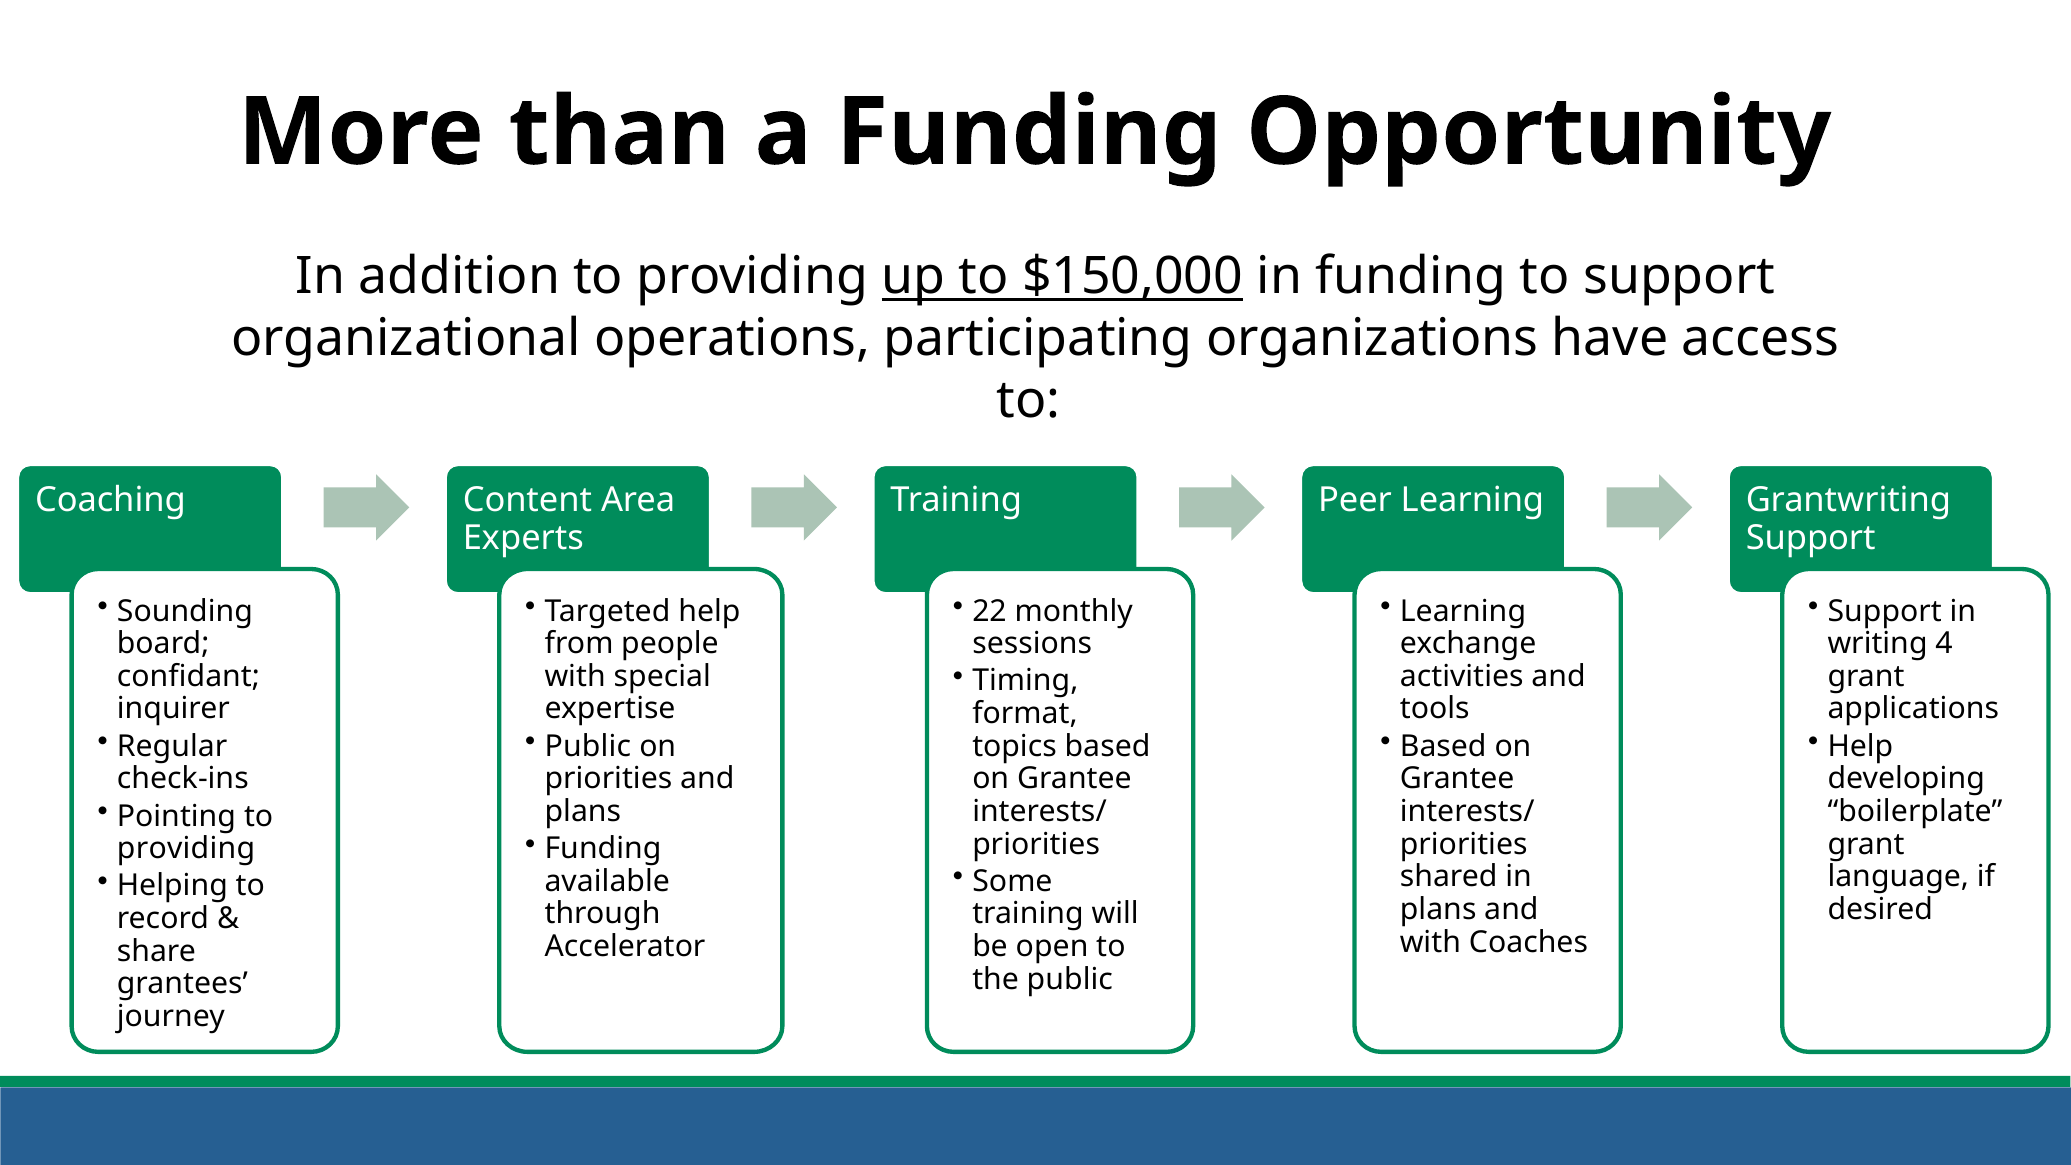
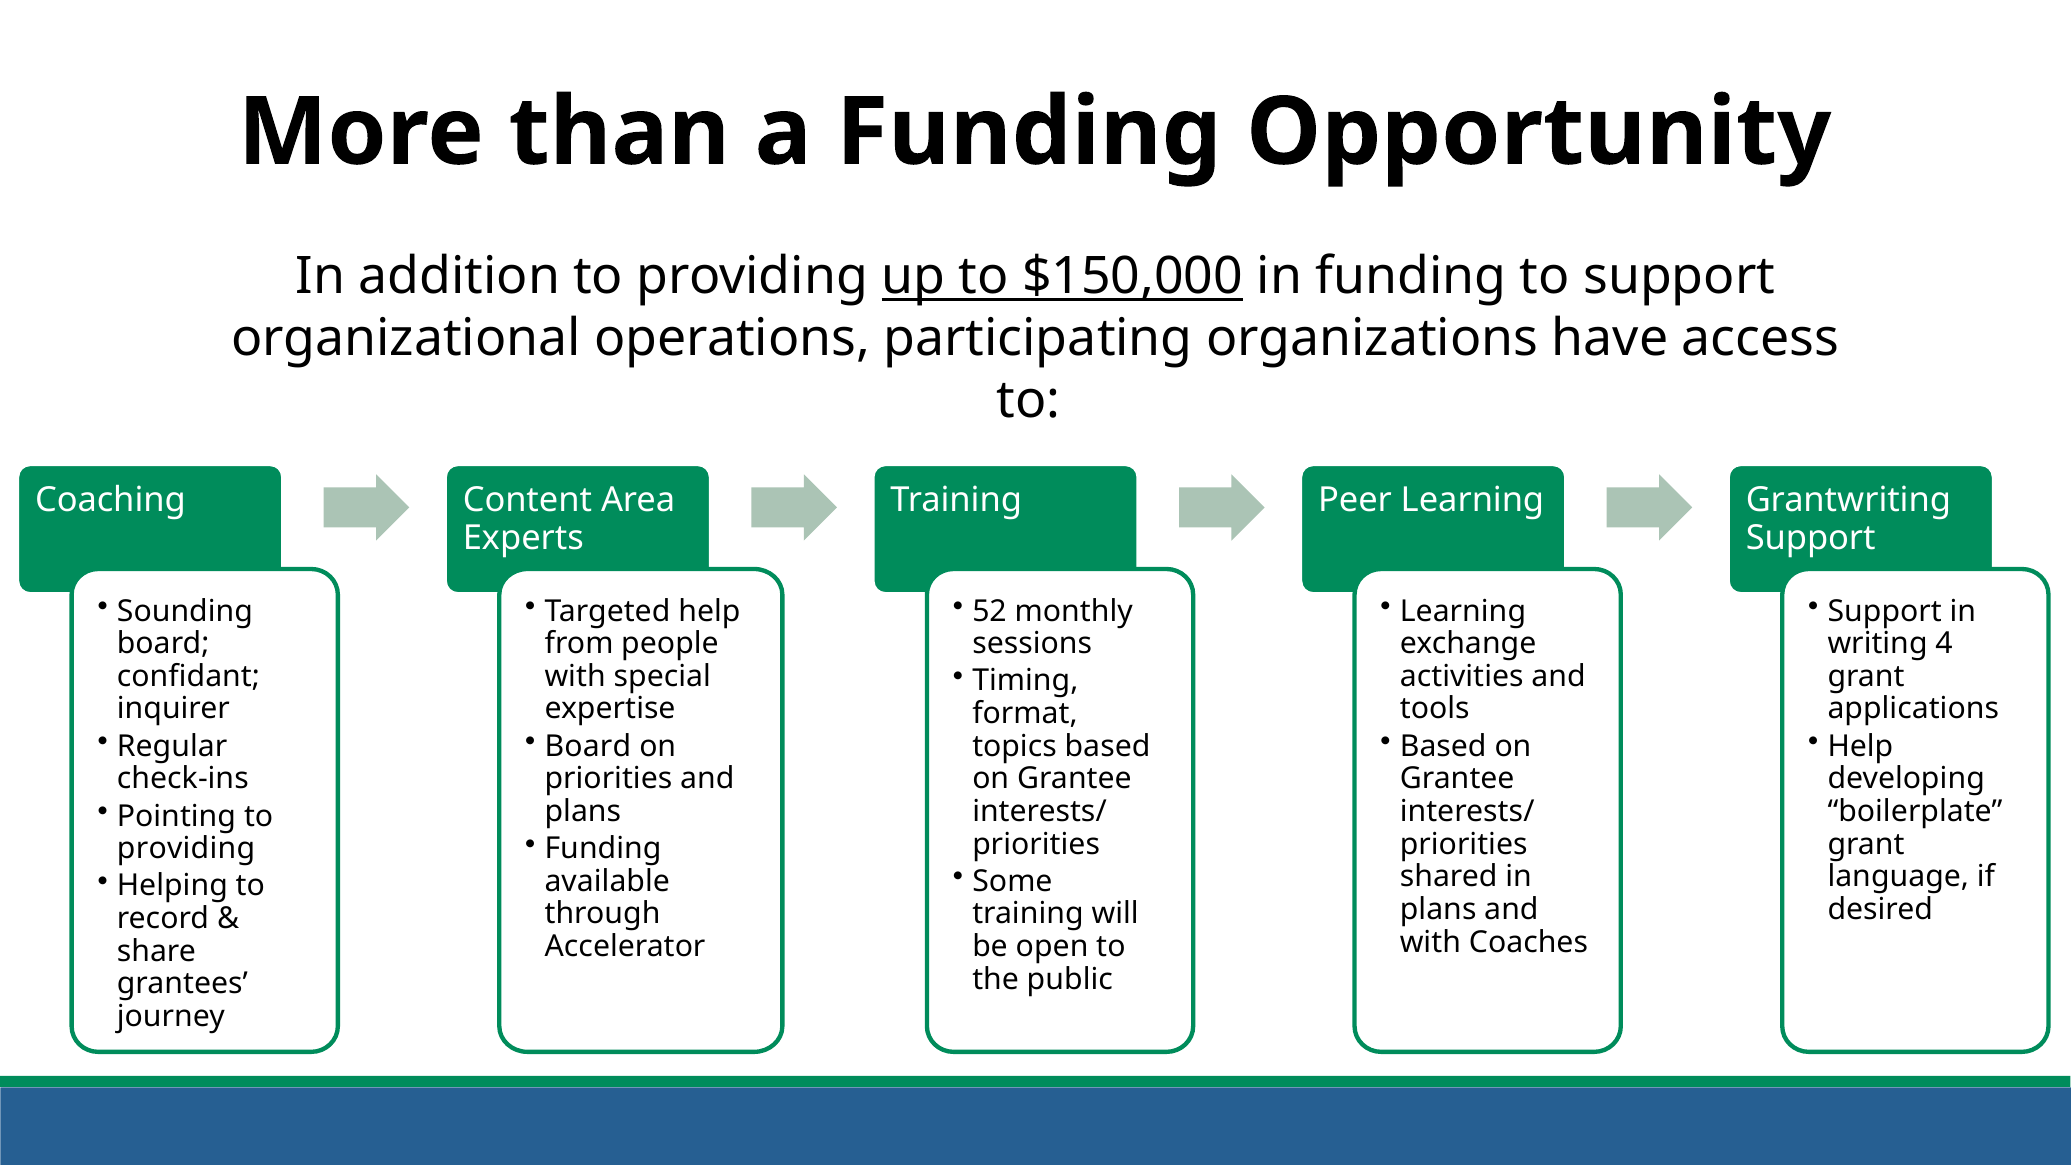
22: 22 -> 52 (990, 611)
Public: Public -> Board (588, 746)
